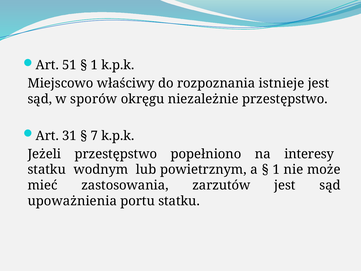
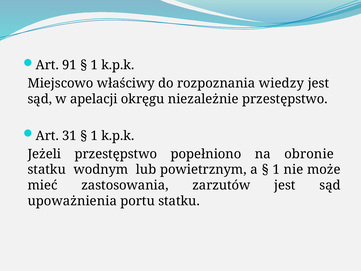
51: 51 -> 91 (69, 65)
istnieje: istnieje -> wiedzy (281, 83)
sporów: sporów -> apelacji (94, 99)
7: 7 -> 1 (94, 136)
interesy: interesy -> obronie (309, 154)
